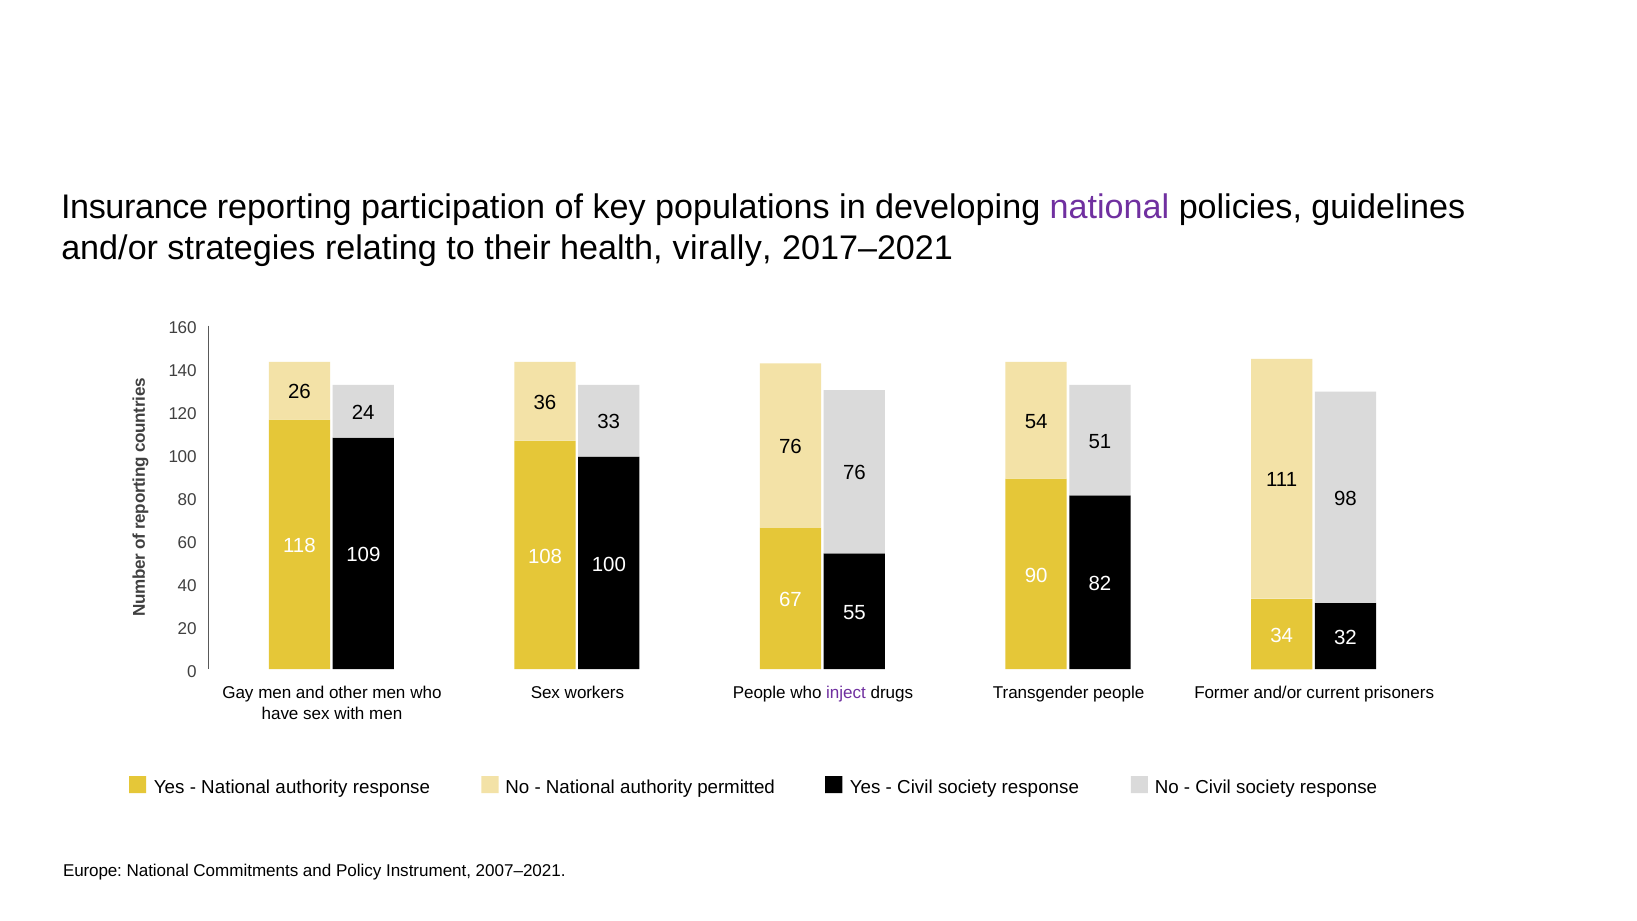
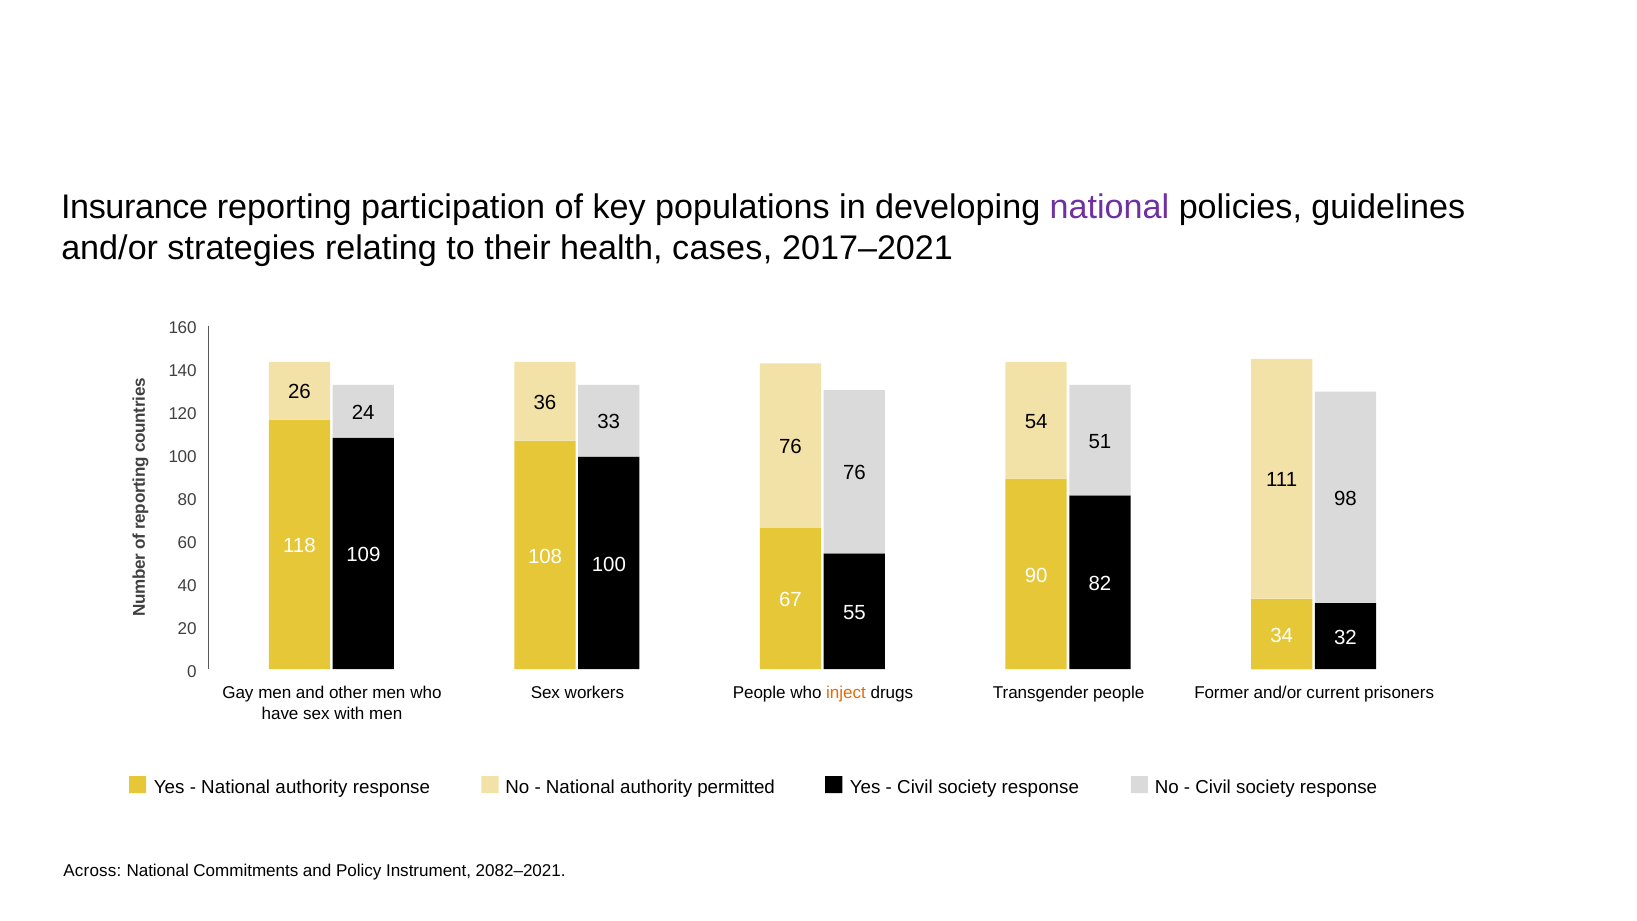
virally: virally -> cases (722, 248)
inject colour: purple -> orange (846, 693)
Europe: Europe -> Across (92, 871)
2007–2021: 2007–2021 -> 2082–2021 (521, 871)
